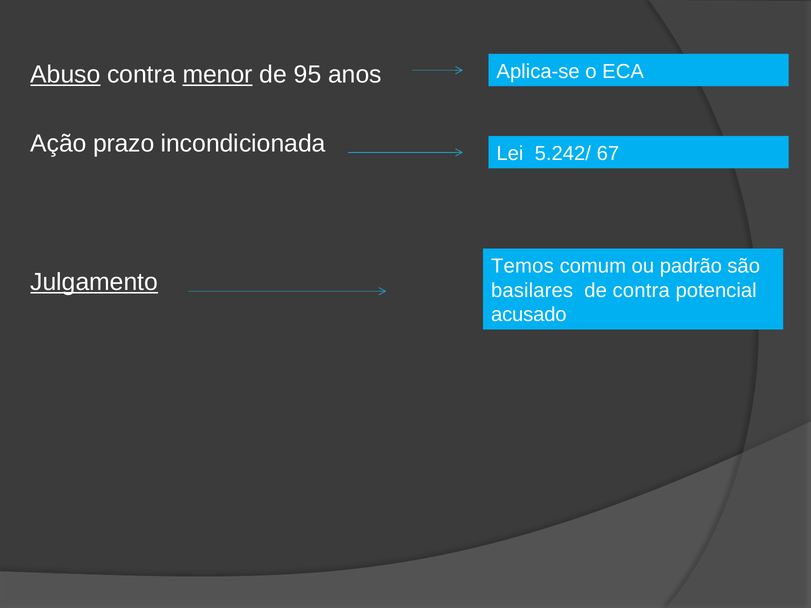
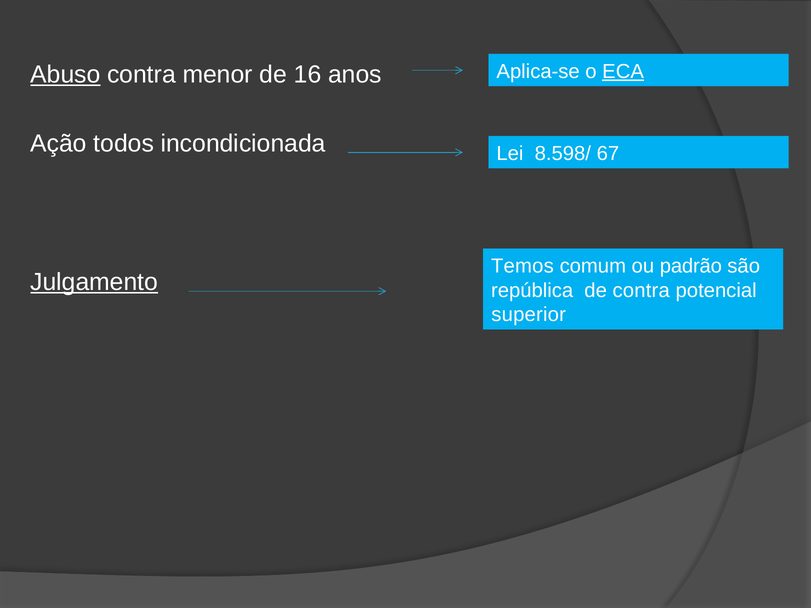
ECA underline: none -> present (623, 71)
menor underline: present -> none (218, 74)
95: 95 -> 16 (308, 74)
prazo: prazo -> todos (124, 144)
5.242/: 5.242/ -> 8.598/ (563, 154)
basilares: basilares -> república (532, 291)
acusado: acusado -> superior (529, 315)
